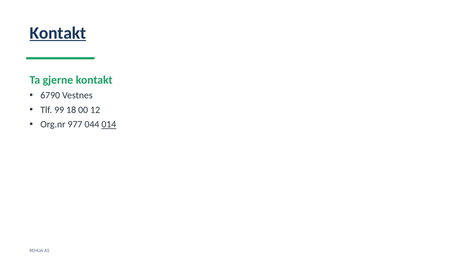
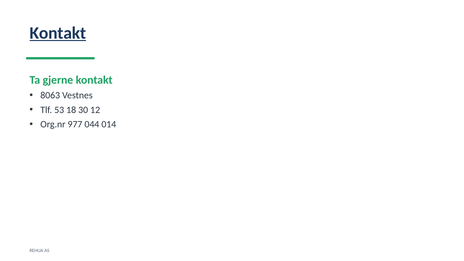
6790: 6790 -> 8063 (50, 95)
99: 99 -> 53 (59, 110)
00: 00 -> 30 (83, 110)
014 underline: present -> none (109, 124)
